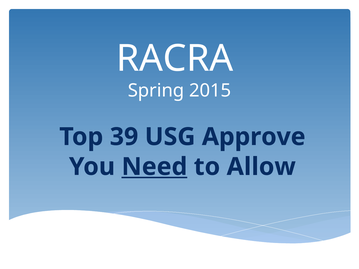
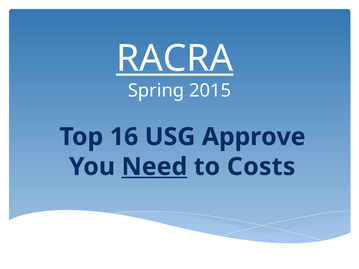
RACRA underline: none -> present (175, 59)
39: 39 -> 16 (124, 137)
Allow: Allow -> Costs (261, 167)
